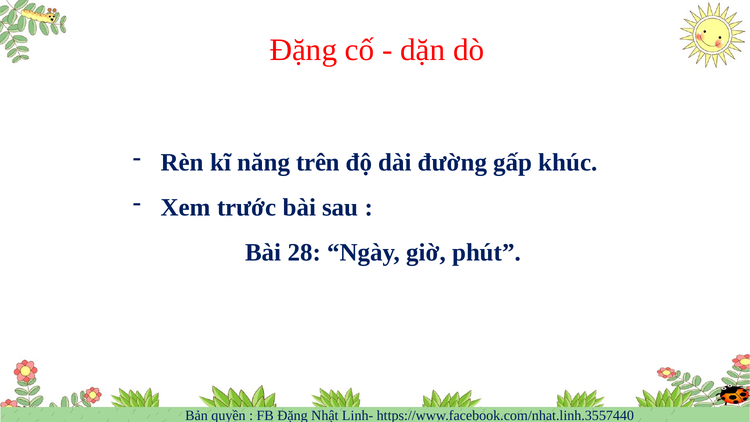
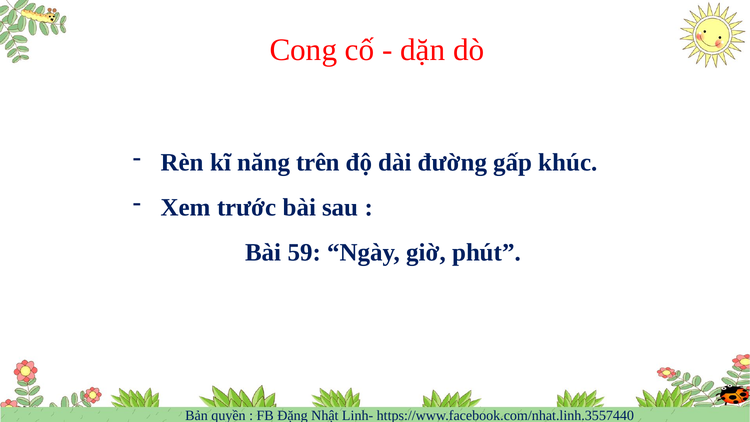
Đặng: Đặng -> Cong (303, 50)
28: 28 -> 59 (304, 253)
